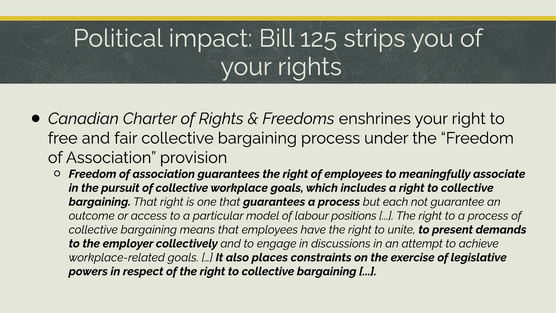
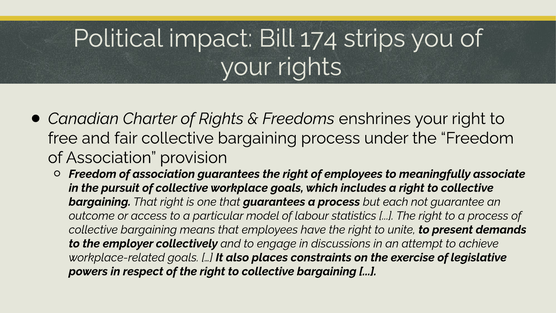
125: 125 -> 174 (319, 38)
positions: positions -> statistics (354, 216)
